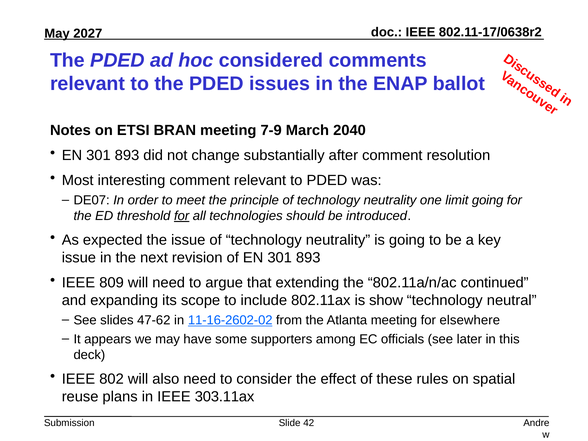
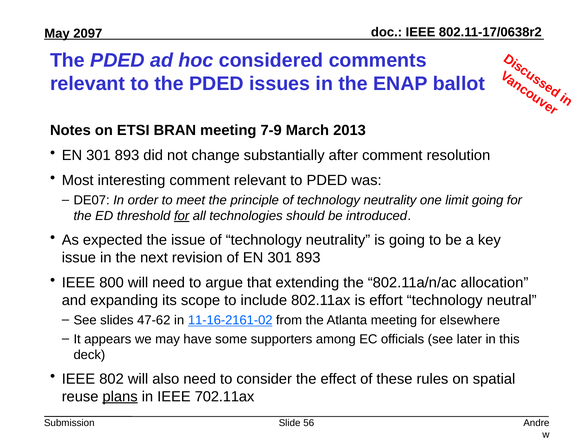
2027: 2027 -> 2097 (88, 33)
2040: 2040 -> 2013 (350, 130)
809: 809 -> 800 (112, 283)
continued: continued -> allocation (494, 283)
show: show -> effort (386, 300)
11-16-2602-02: 11-16-2602-02 -> 11-16-2161-02 (230, 320)
plans underline: none -> present (120, 396)
303.11ax: 303.11ax -> 702.11ax (225, 396)
42: 42 -> 56 (309, 423)
